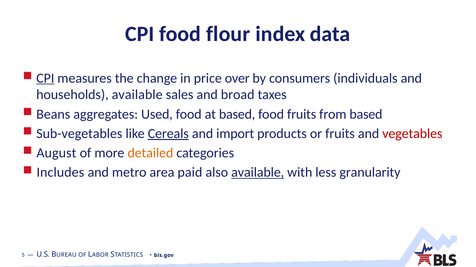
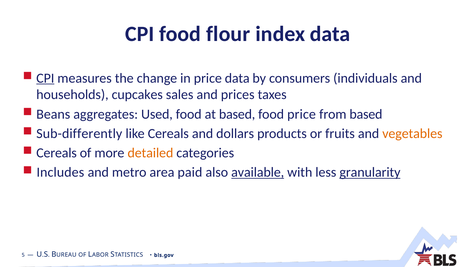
price over: over -> data (237, 78)
households available: available -> cupcakes (137, 95)
broad: broad -> prices (238, 95)
food fruits: fruits -> price (302, 114)
Sub-vegetables: Sub-vegetables -> Sub-differently (79, 134)
Cereals underline: present -> none (168, 134)
import: import -> dollars (235, 134)
vegetables colour: red -> orange (412, 134)
August: August -> Cereals (57, 153)
granularity underline: none -> present (370, 173)
